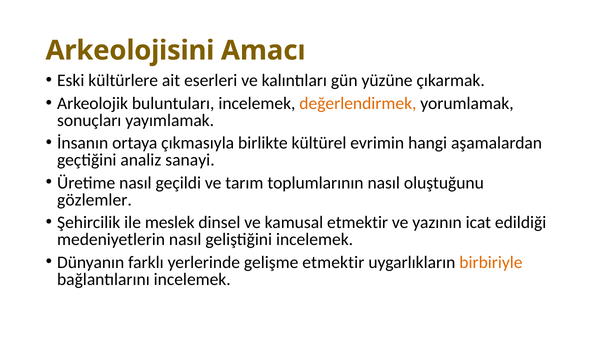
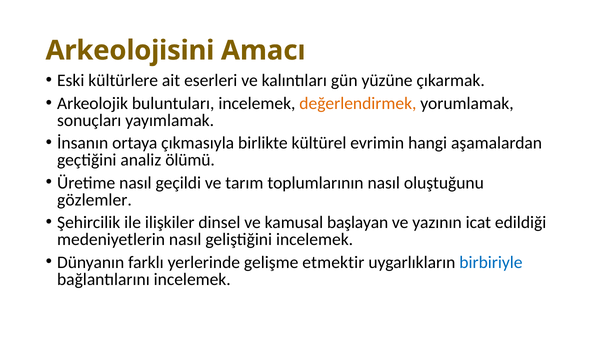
sanayi: sanayi -> ölümü (190, 160)
meslek: meslek -> ilişkiler (170, 223)
kamusal etmektir: etmektir -> başlayan (358, 223)
birbiriyle colour: orange -> blue (491, 262)
